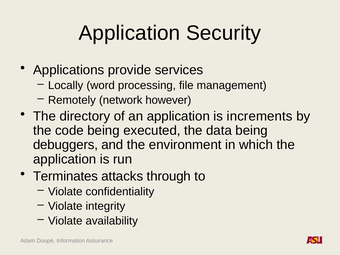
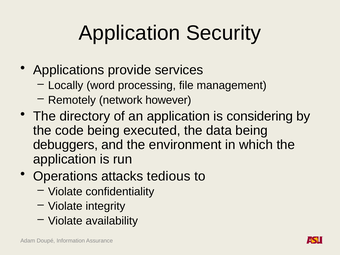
increments: increments -> considering (260, 116)
Terminates: Terminates -> Operations (65, 176)
through: through -> tedious (169, 176)
